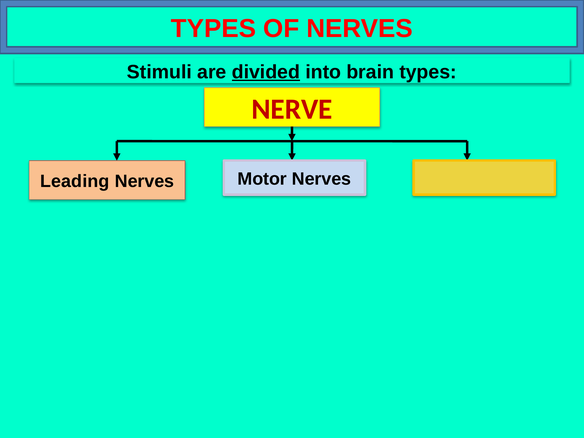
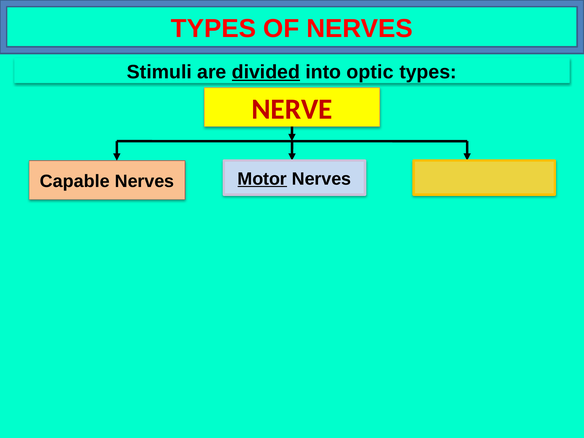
brain: brain -> optic (370, 72)
Leading: Leading -> Capable (75, 181)
Motor underline: none -> present (262, 179)
